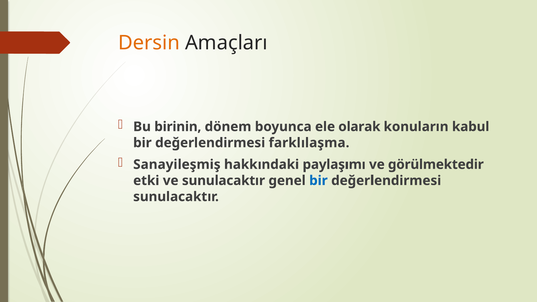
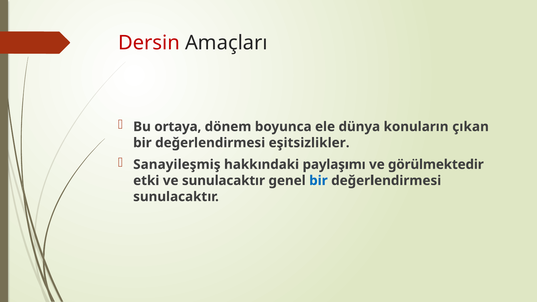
Dersin colour: orange -> red (149, 43)
birinin: birinin -> ortaya (178, 127)
olarak: olarak -> dünya (359, 127)
kabul: kabul -> çıkan (471, 127)
farklılaşma: farklılaşma -> eşitsizlikler (309, 143)
